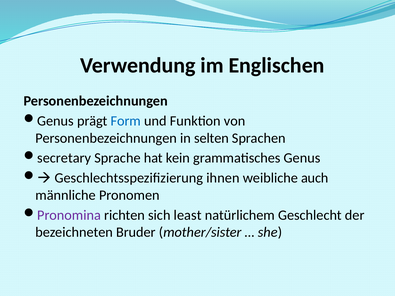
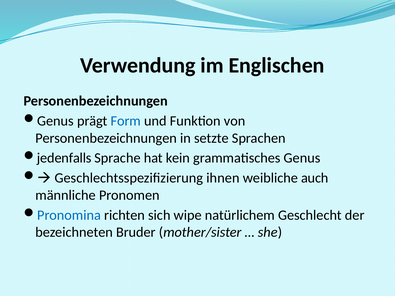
selten: selten -> setzte (211, 138)
secretary: secretary -> jedenfalls (64, 158)
Pronomina colour: purple -> blue (69, 215)
least: least -> wipe (188, 215)
